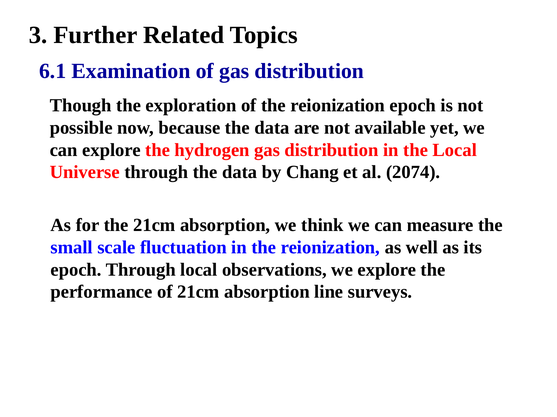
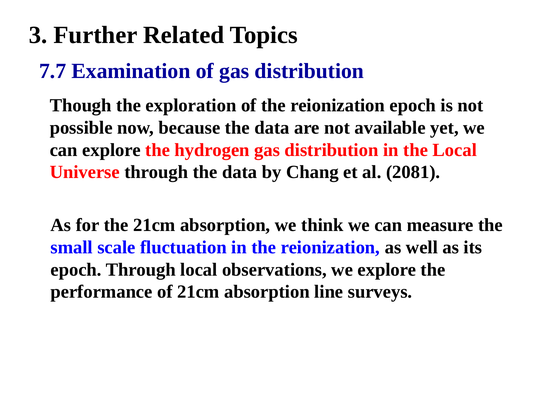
6.1: 6.1 -> 7.7 (53, 71)
2074: 2074 -> 2081 (413, 172)
